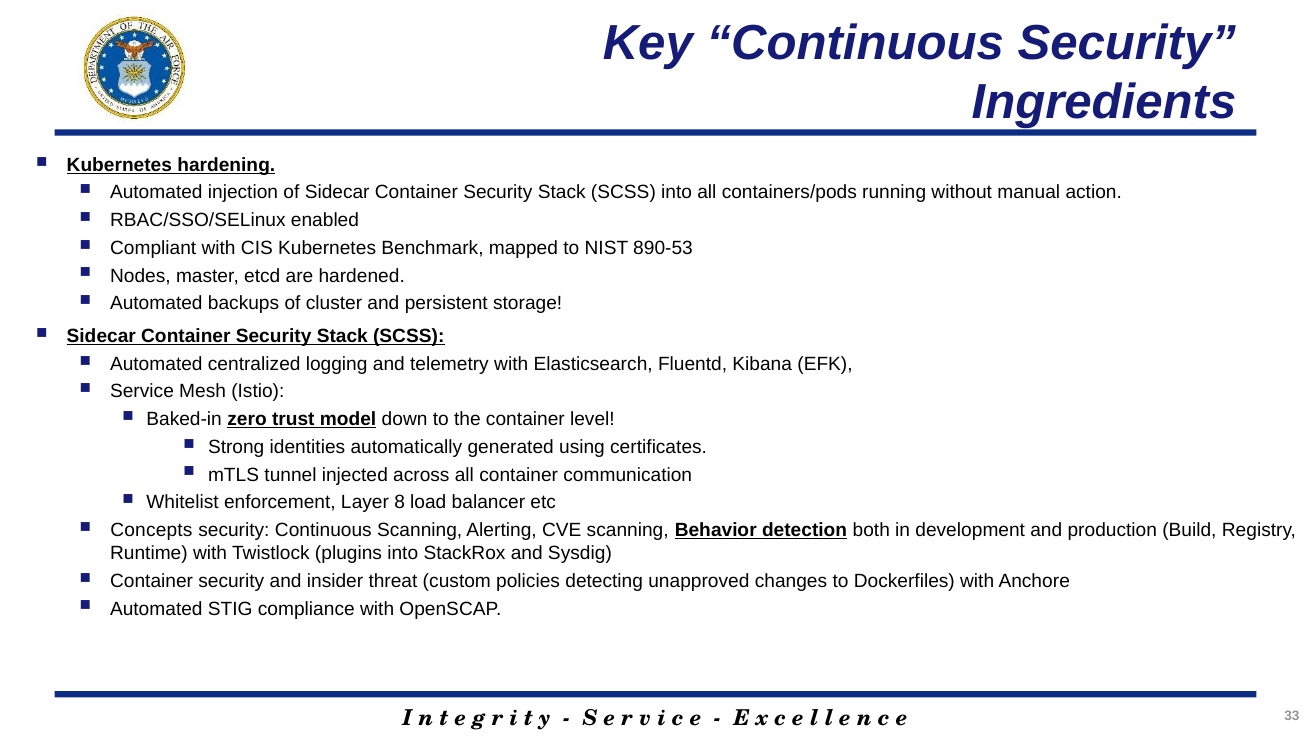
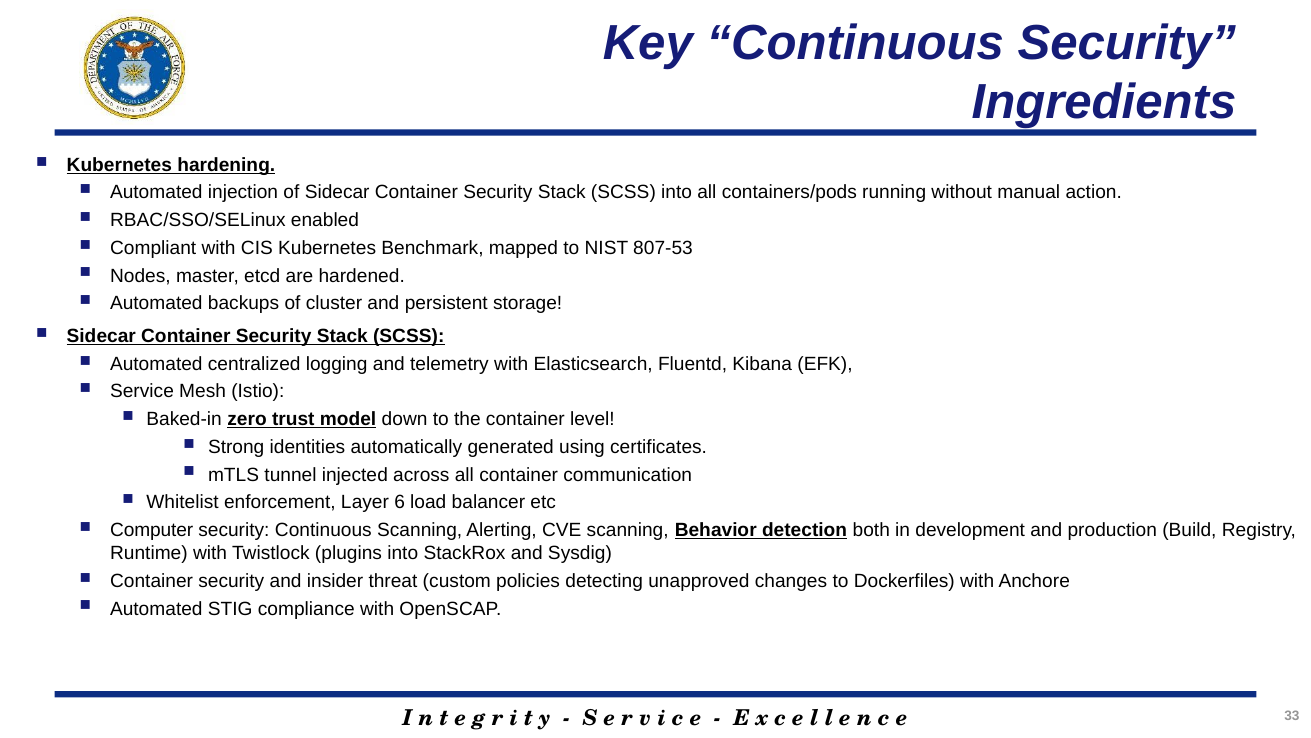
890-53: 890-53 -> 807-53 (663, 248)
8: 8 -> 6 (400, 502)
Concepts: Concepts -> Computer (152, 530)
